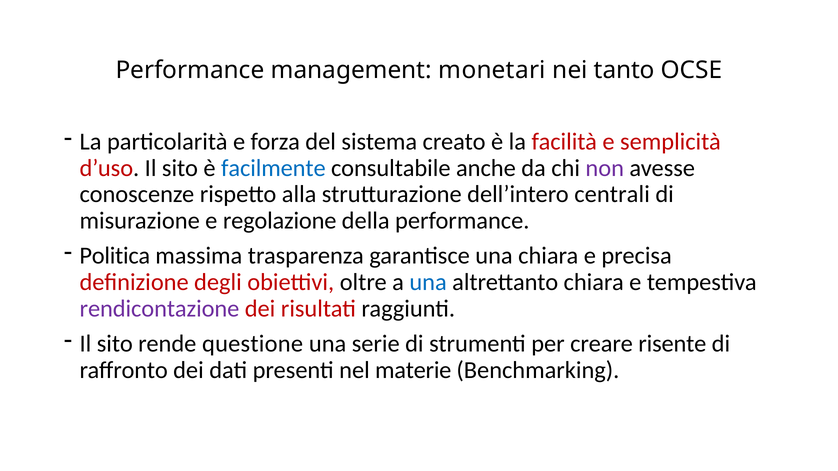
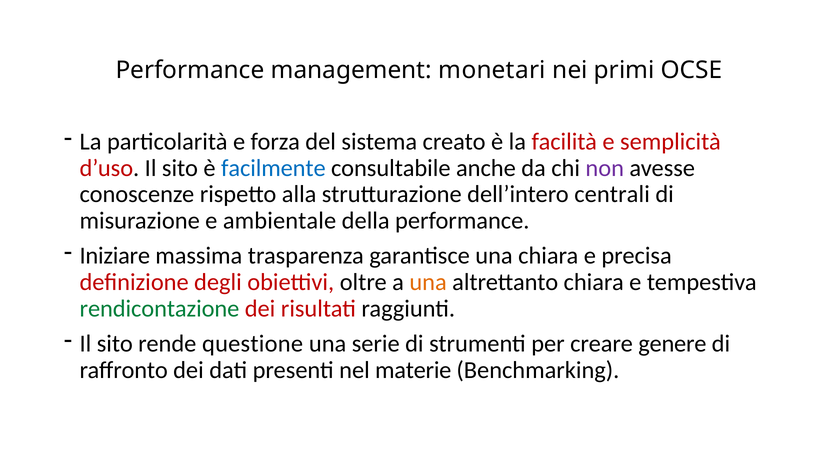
tanto: tanto -> primi (624, 70)
regolazione: regolazione -> ambientale (280, 221)
Politica: Politica -> Iniziare (115, 256)
una colour: blue -> orange (428, 282)
rendicontazione colour: purple -> green (159, 309)
risente: risente -> genere (672, 344)
